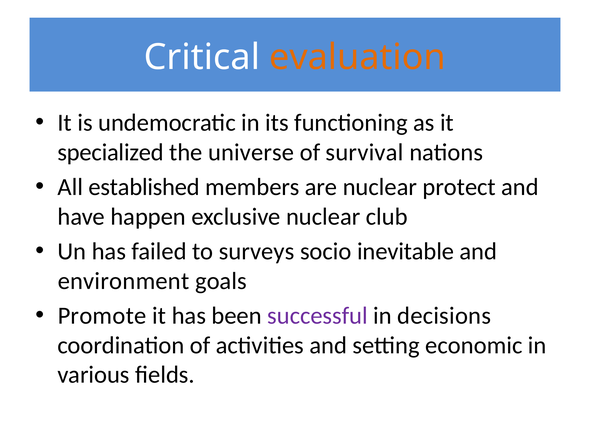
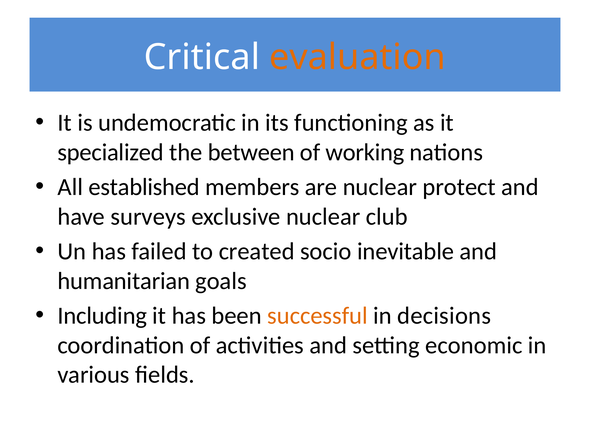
universe: universe -> between (251, 152)
survival: survival -> working (365, 152)
happen: happen -> surveys (148, 216)
surveys: surveys -> created (257, 251)
environment: environment -> humanitarian (124, 281)
Promote: Promote -> Including (102, 315)
successful colour: purple -> orange (317, 315)
